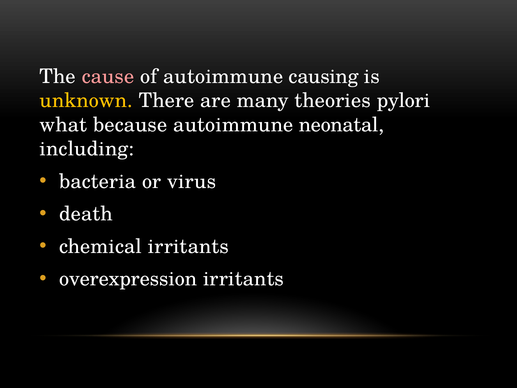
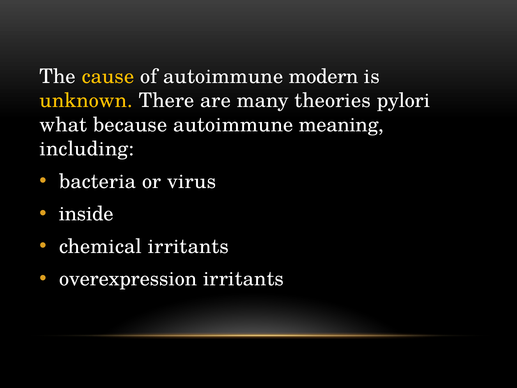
cause colour: pink -> yellow (108, 76)
causing: causing -> modern (324, 76)
neonatal: neonatal -> meaning (341, 125)
death: death -> inside (86, 214)
